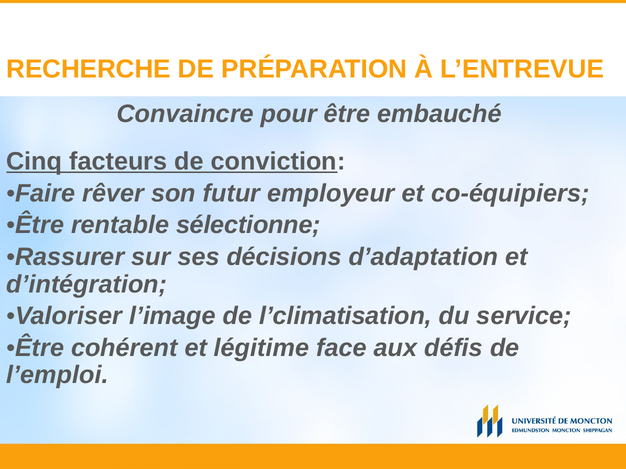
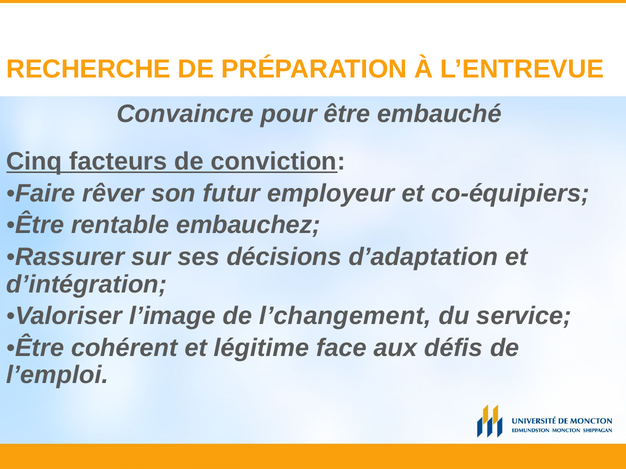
sélectionne: sélectionne -> embauchez (248, 225)
l’climatisation: l’climatisation -> l’changement (345, 316)
